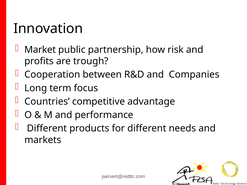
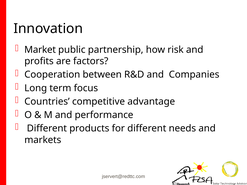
trough: trough -> factors (91, 61)
